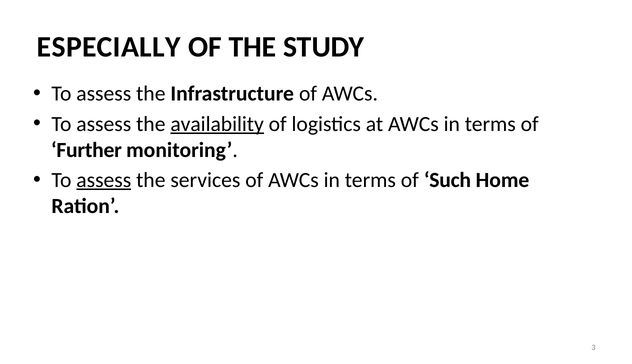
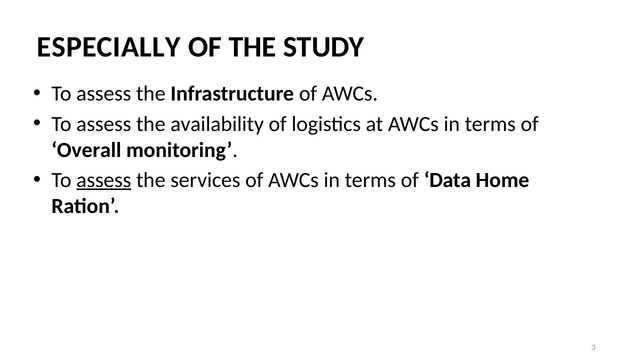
availability underline: present -> none (217, 124)
Further: Further -> Overall (86, 150)
Such: Such -> Data (447, 180)
